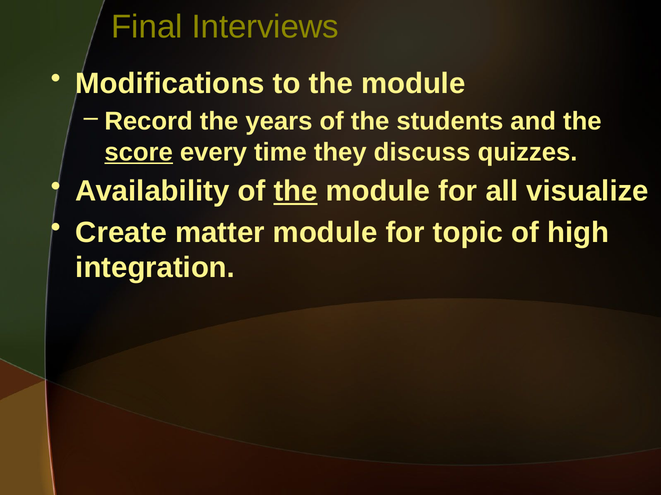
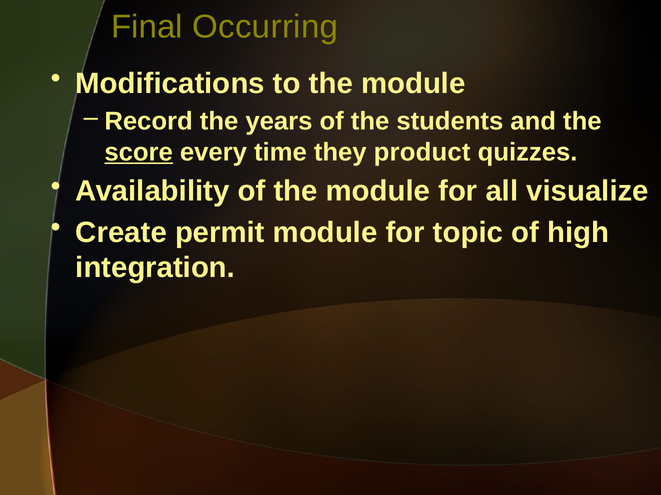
Interviews: Interviews -> Occurring (265, 27)
discuss: discuss -> product (422, 152)
the underline: present -> none (296, 192)
matter: matter -> permit (220, 233)
